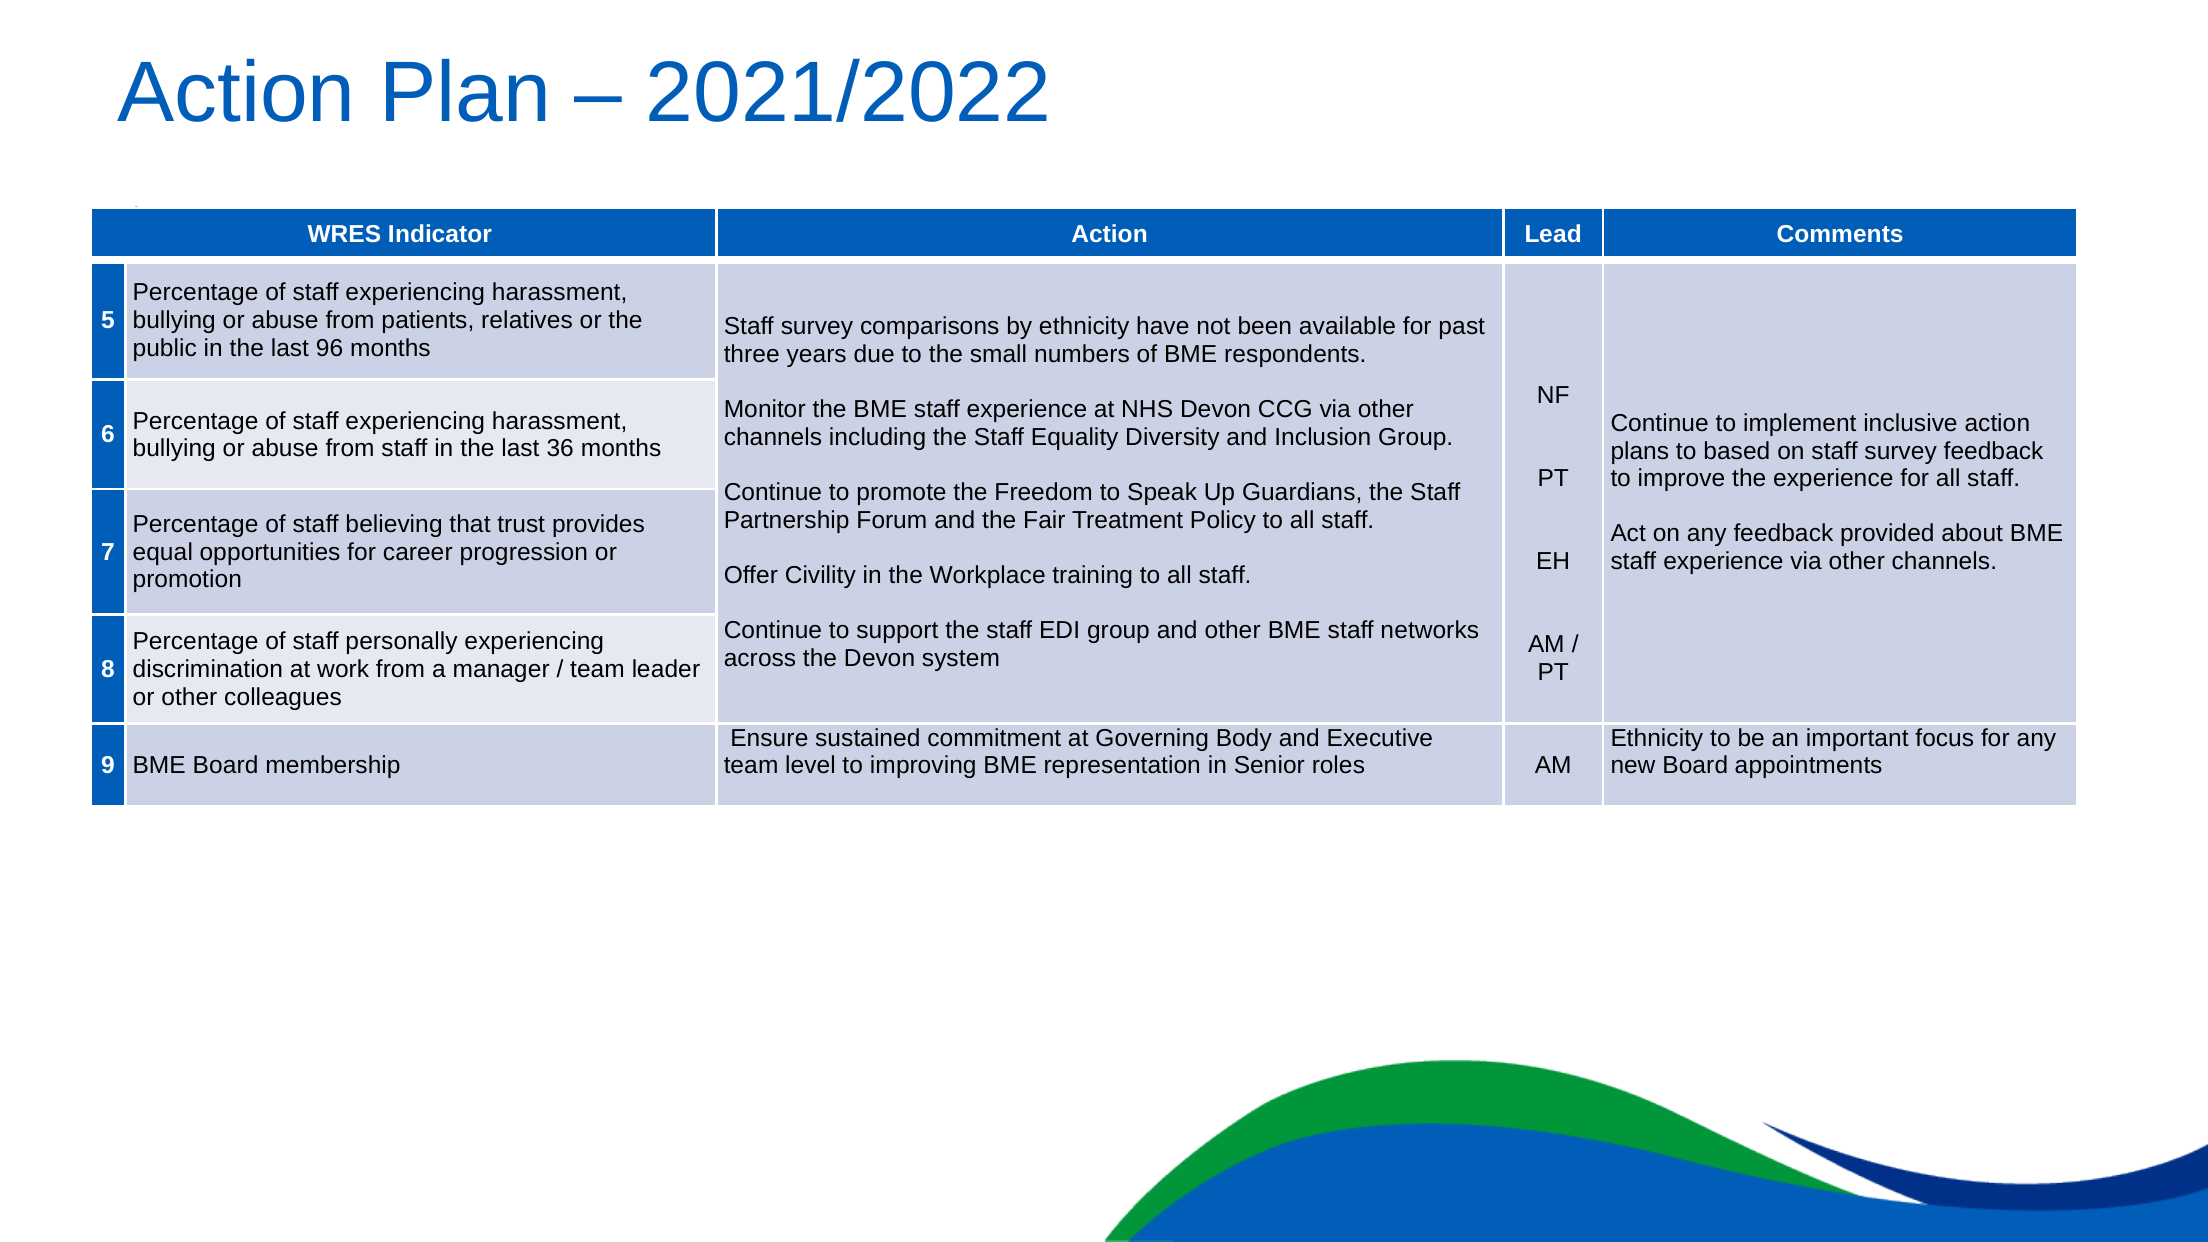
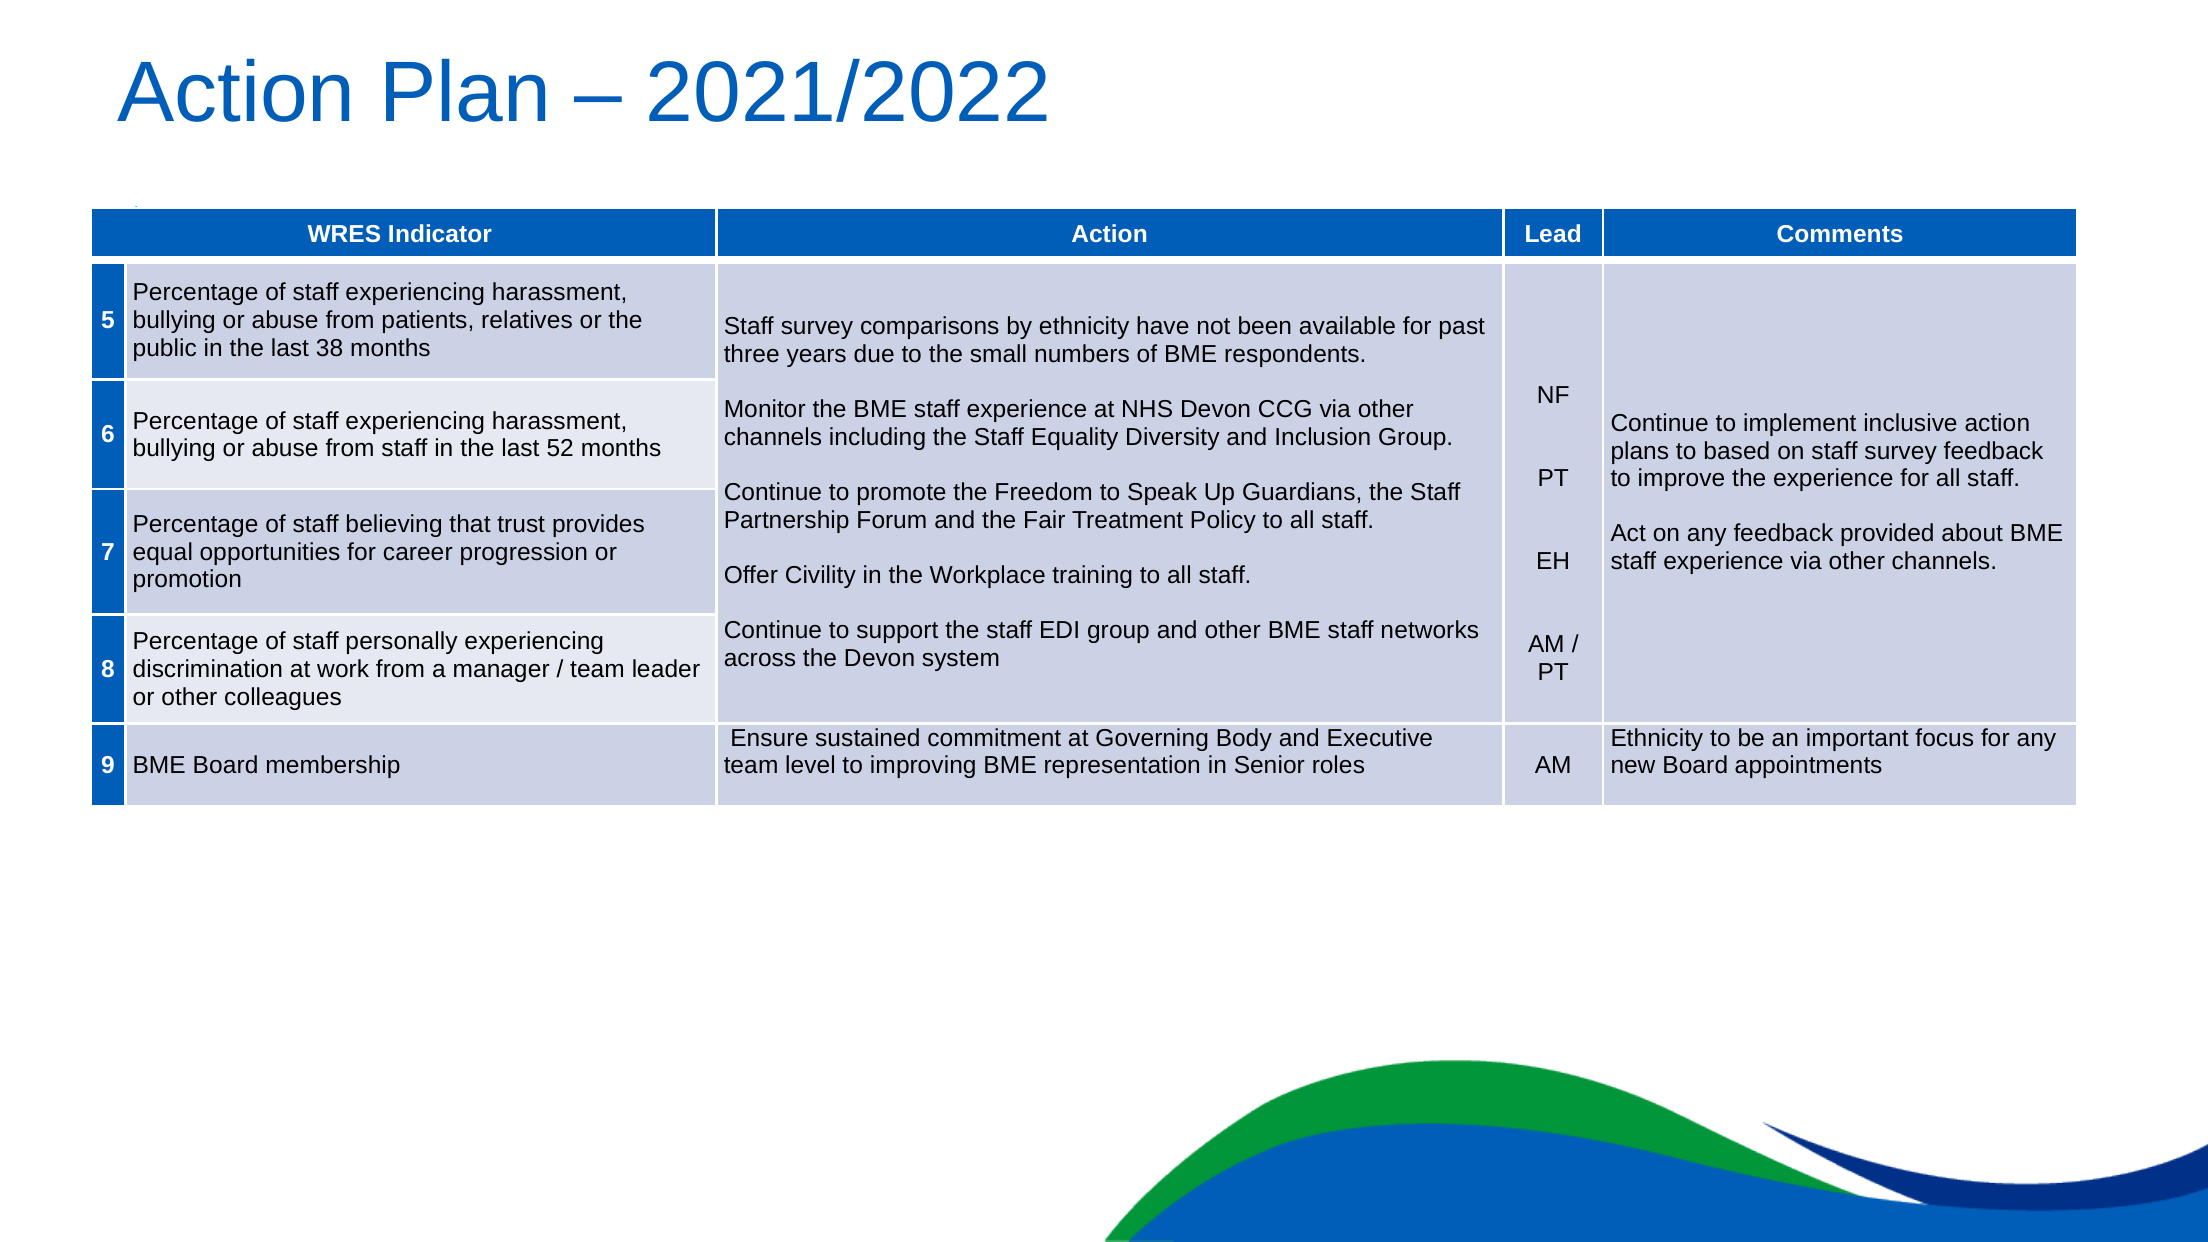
96: 96 -> 38 (330, 348)
36: 36 -> 52 (560, 449)
